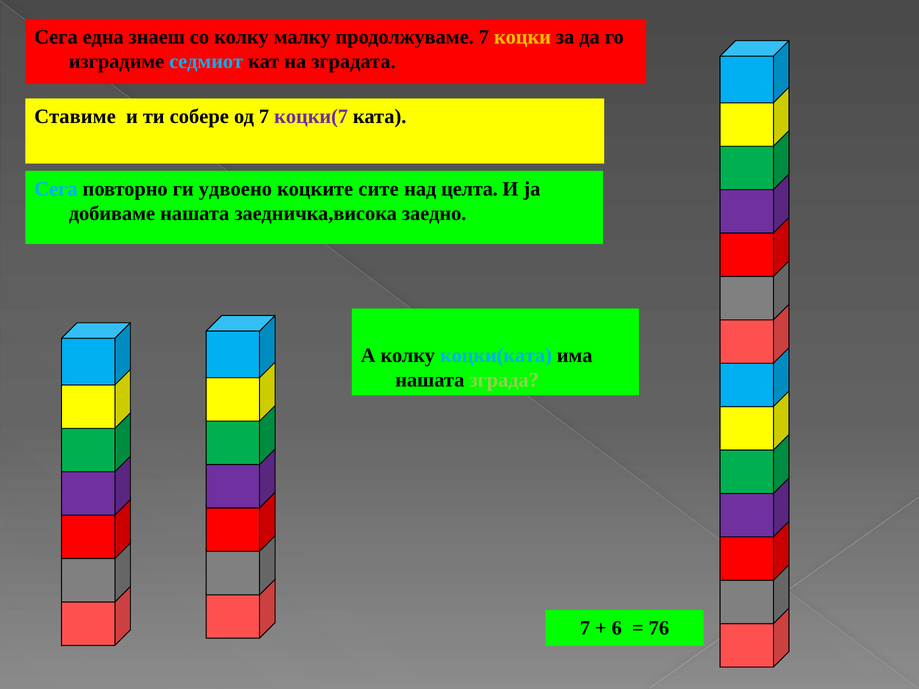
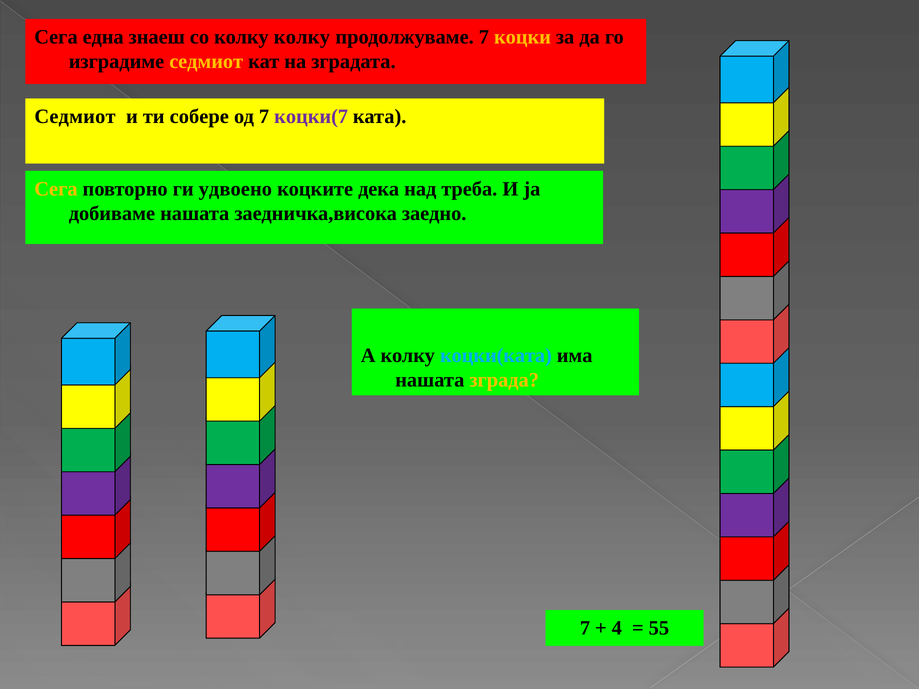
колку малку: малку -> колку (302, 37)
седмиот colour: light blue -> yellow (206, 62)
Ставиме: Ставиме -> Седмиот (75, 117)
Сега colour: light blue -> yellow (56, 189)
сите: сите -> дека (379, 189)
целта: целта -> треба (469, 189)
зграда colour: light green -> yellow (504, 380)
6: 6 -> 4 (617, 628)
76: 76 -> 55 (659, 628)
